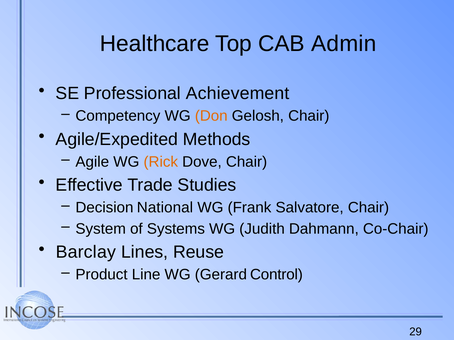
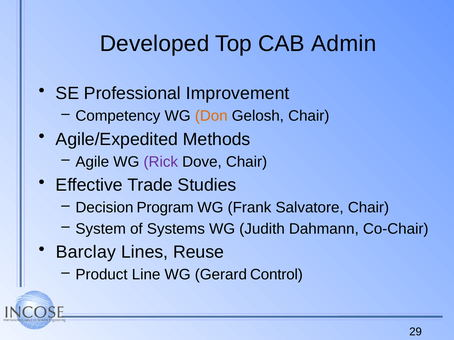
Healthcare: Healthcare -> Developed (155, 44)
Achievement: Achievement -> Improvement (238, 94)
Rick colour: orange -> purple (161, 162)
National: National -> Program (165, 208)
